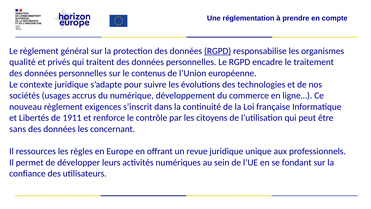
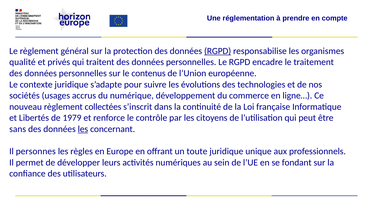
exigences: exigences -> collectées (103, 107)
1911: 1911 -> 1979 (72, 118)
les underline: none -> present (83, 129)
ressources: ressources -> personnes (36, 151)
revue: revue -> toute (197, 151)
